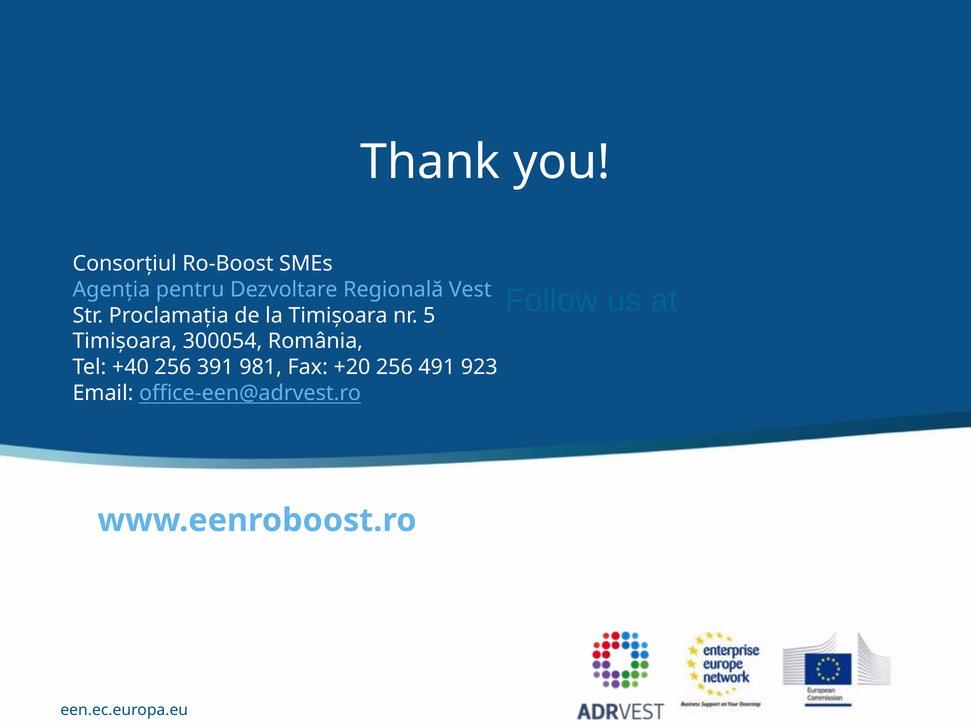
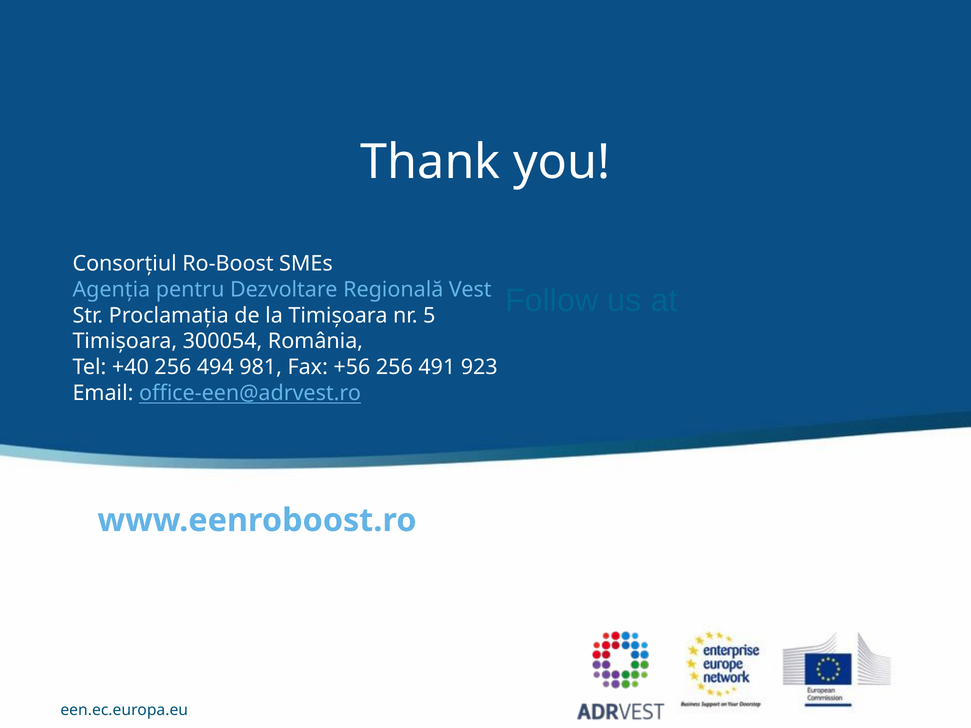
391: 391 -> 494 (215, 367)
+20: +20 -> +56 (352, 367)
